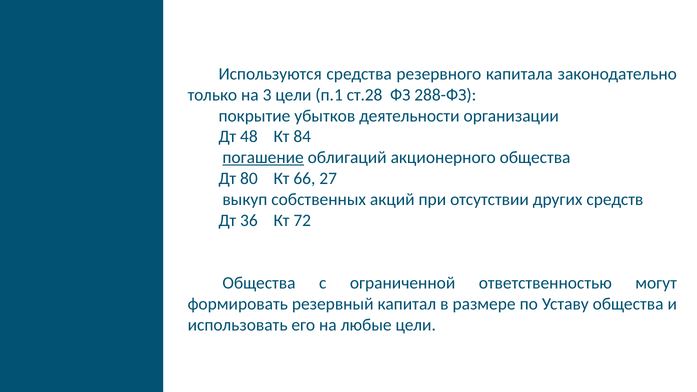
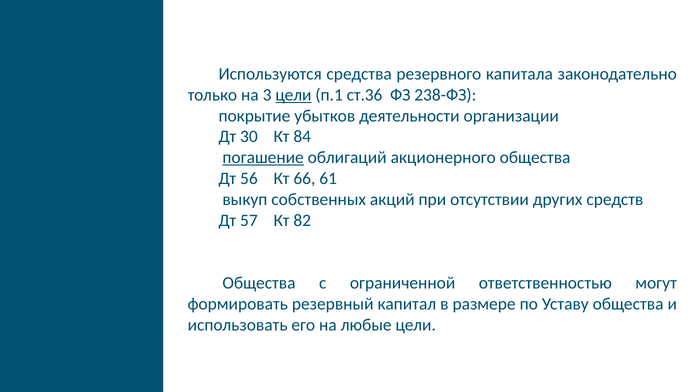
цели underline: none -> present (293, 95)
ст.28: ст.28 -> ст.36 (365, 95)
288-ФЗ: 288-ФЗ -> 238-ФЗ (445, 95)
48: 48 -> 30 (249, 137)
80: 80 -> 56 (249, 179)
27: 27 -> 61 (328, 179)
36: 36 -> 57 (249, 220)
72: 72 -> 82 (302, 220)
